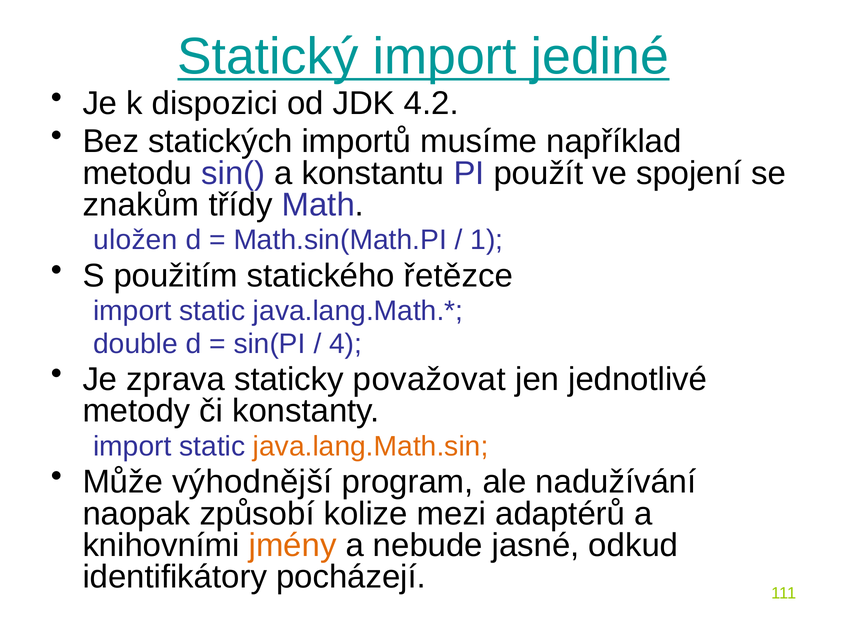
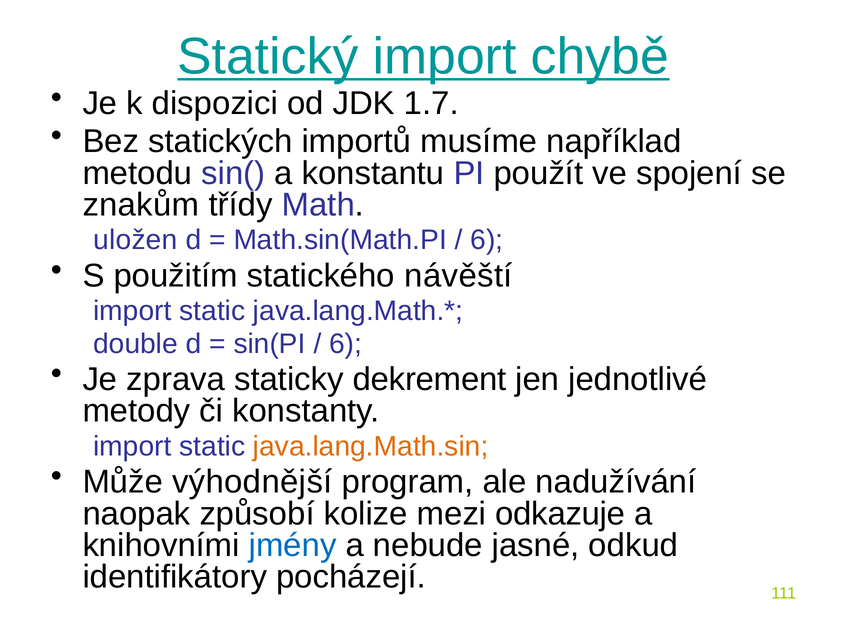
jediné: jediné -> chybě (600, 57)
4.2: 4.2 -> 1.7 (431, 103)
1: 1 -> 6 (487, 240)
řetězce: řetězce -> návěští (459, 276)
4: 4 -> 6 (346, 344)
považovat: považovat -> dekrement (430, 380)
adaptérů: adaptérů -> odkazuje (560, 514)
jmény colour: orange -> blue (293, 546)
